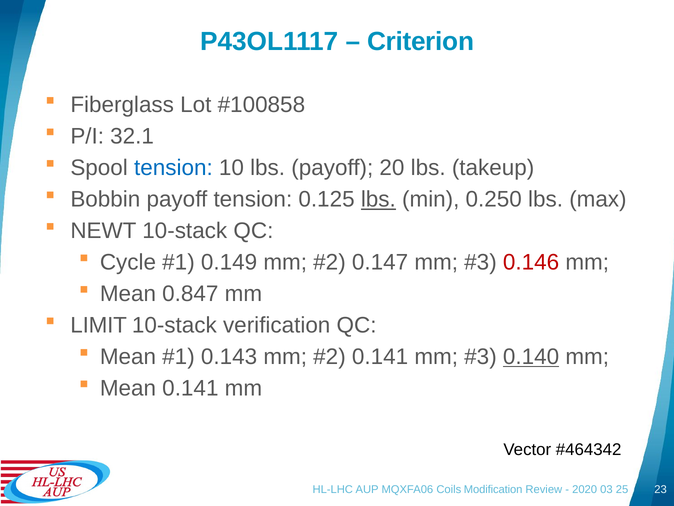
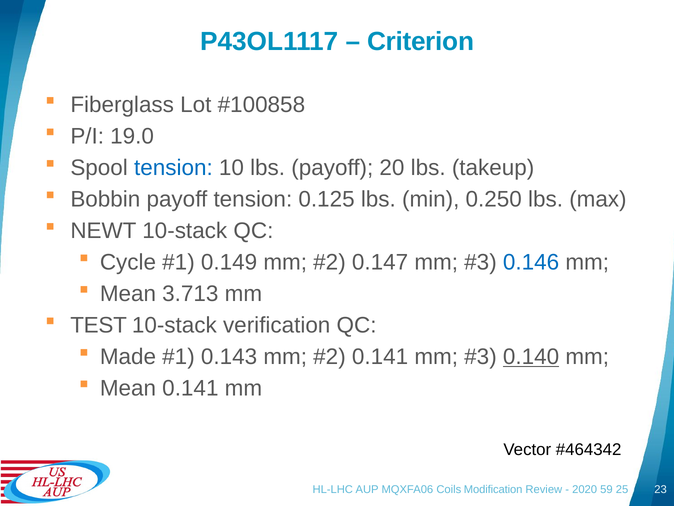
32.1: 32.1 -> 19.0 (132, 136)
lbs underline: present -> none (378, 199)
0.146 colour: red -> blue (531, 262)
0.847: 0.847 -> 3.713 (190, 294)
LIMIT: LIMIT -> TEST (99, 325)
Mean: Mean -> Made (128, 356)
03: 03 -> 59 (606, 489)
